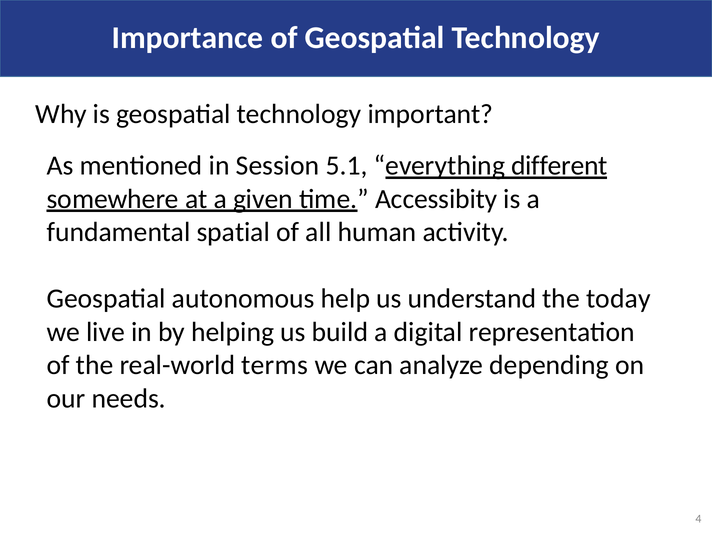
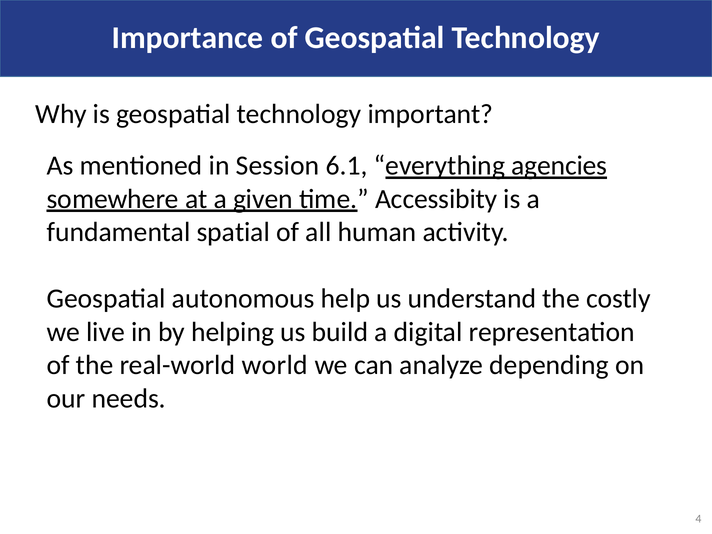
5.1: 5.1 -> 6.1 (347, 166)
different: different -> agencies (559, 166)
today: today -> costly (618, 299)
terms: terms -> world (275, 365)
